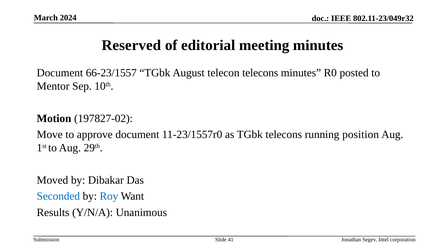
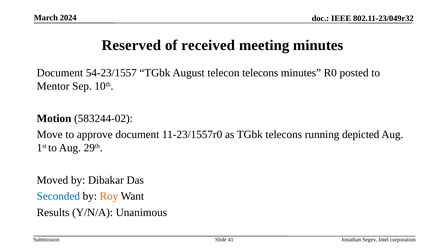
editorial: editorial -> received (208, 45)
66-23/1557: 66-23/1557 -> 54-23/1557 (111, 73)
197827-02: 197827-02 -> 583244-02 (103, 119)
position: position -> depicted (361, 135)
Roy colour: blue -> orange (109, 197)
